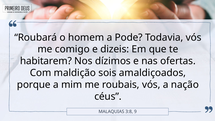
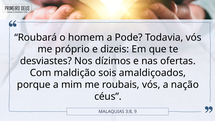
comigo: comigo -> próprio (72, 49)
habitarem: habitarem -> desviastes (46, 61)
